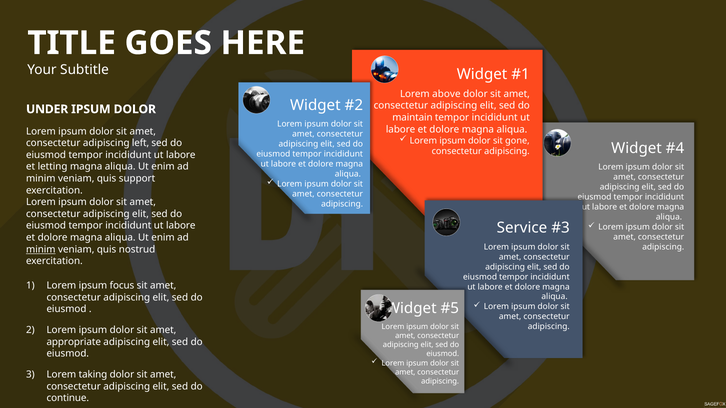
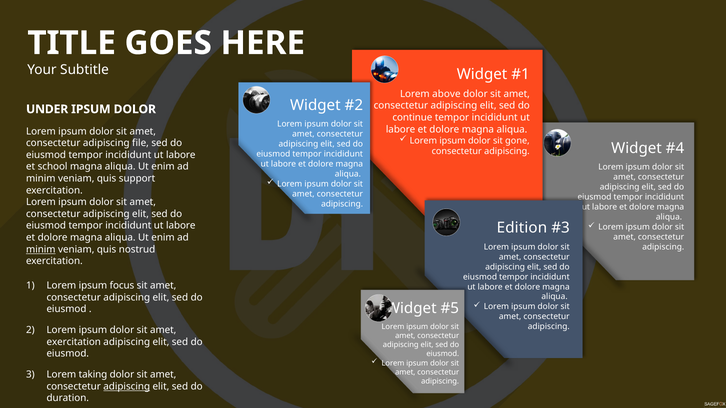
maintain: maintain -> continue (412, 118)
left: left -> file (140, 143)
letting: letting -> school (53, 167)
Service: Service -> Edition (522, 228)
appropriate: appropriate -> exercitation (74, 342)
adipiscing underline: none -> present (127, 387)
continue: continue -> duration (68, 399)
